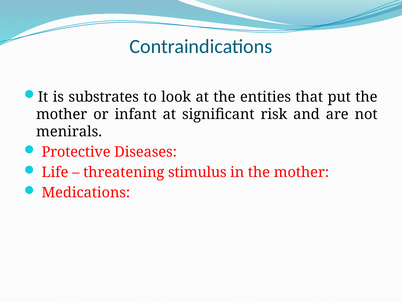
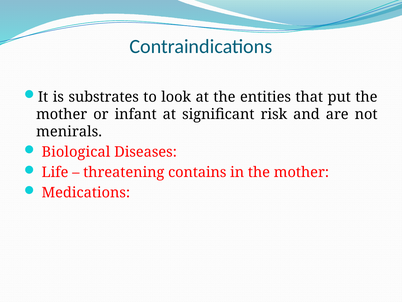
Protective: Protective -> Biological (76, 152)
stimulus: stimulus -> contains (197, 172)
